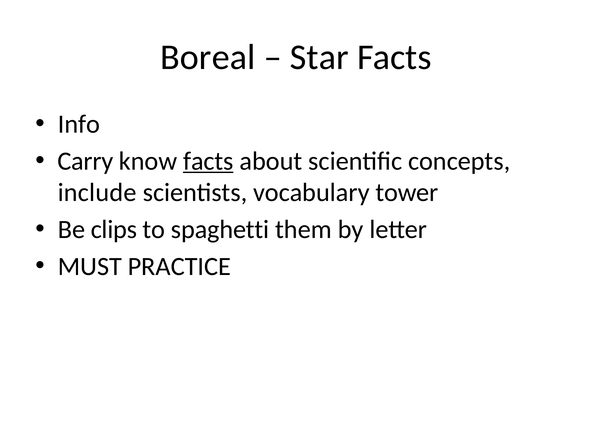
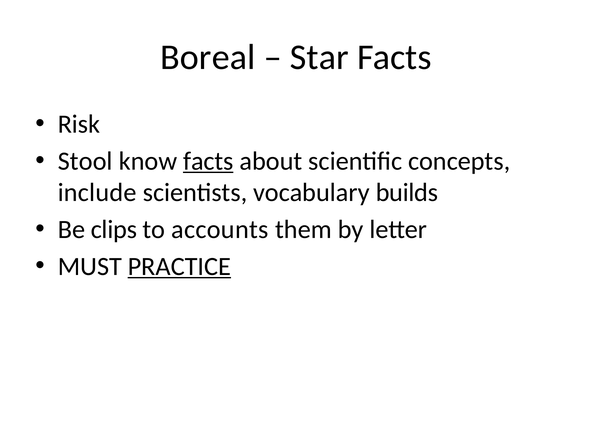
Info: Info -> Risk (79, 124)
Carry: Carry -> Stool (85, 161)
tower: tower -> builds (407, 193)
spaghetti: spaghetti -> accounts (220, 229)
PRACTICE underline: none -> present (179, 266)
